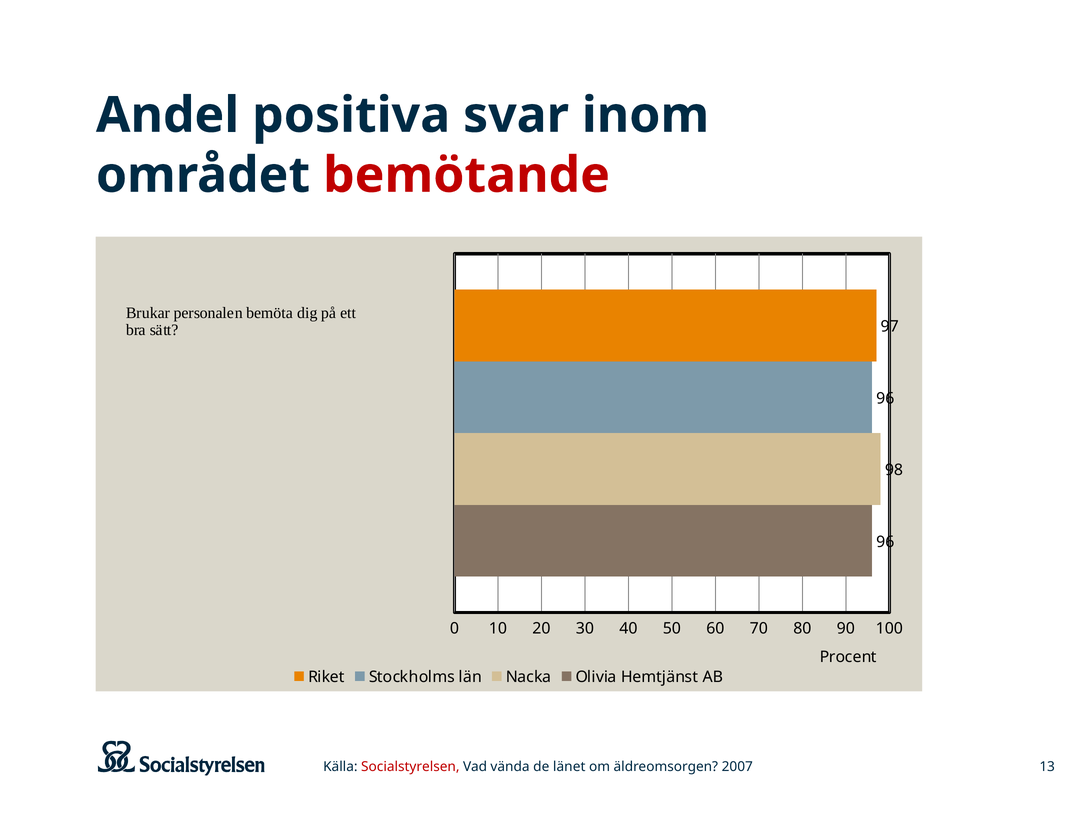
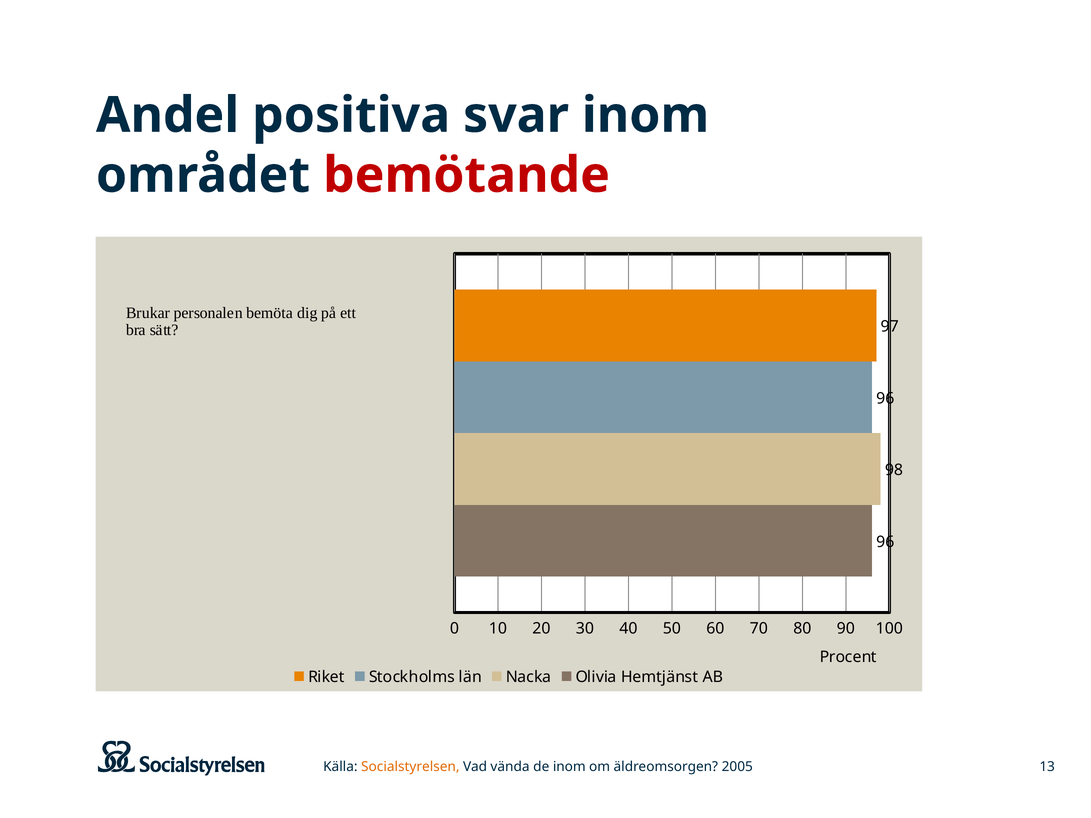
Socialstyrelsen colour: red -> orange (410, 767)
de länet: länet -> inom (569, 767)
2007: 2007 -> 2005 (737, 767)
